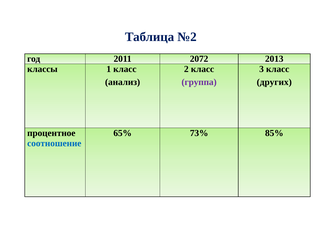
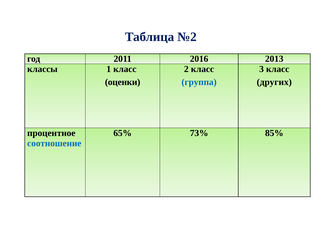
2072: 2072 -> 2016 (199, 59)
анализ: анализ -> оценки (123, 82)
группа colour: purple -> blue (199, 82)
